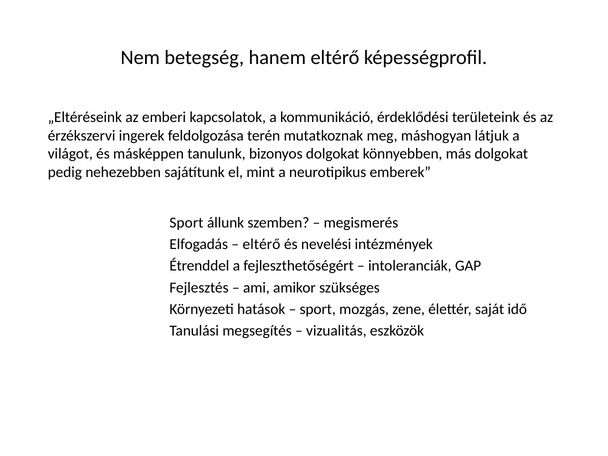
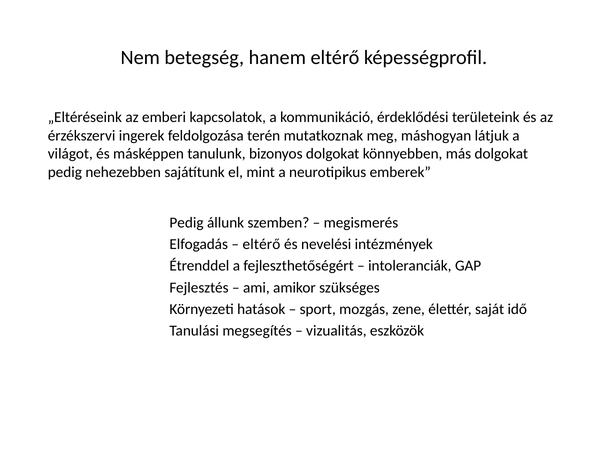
Sport: Sport -> Pedig (187, 223)
